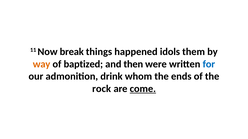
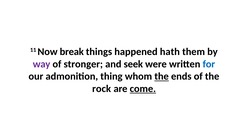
idols: idols -> hath (170, 52)
way colour: orange -> purple (42, 64)
baptized: baptized -> stronger (83, 64)
then: then -> seek (133, 64)
drink: drink -> thing (111, 77)
the underline: none -> present (162, 77)
